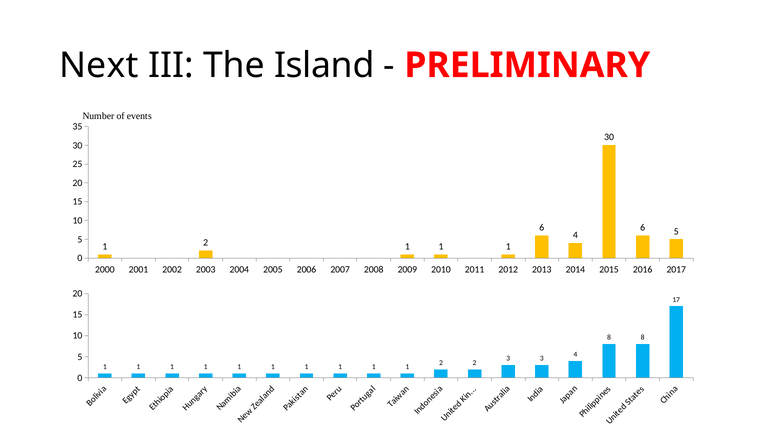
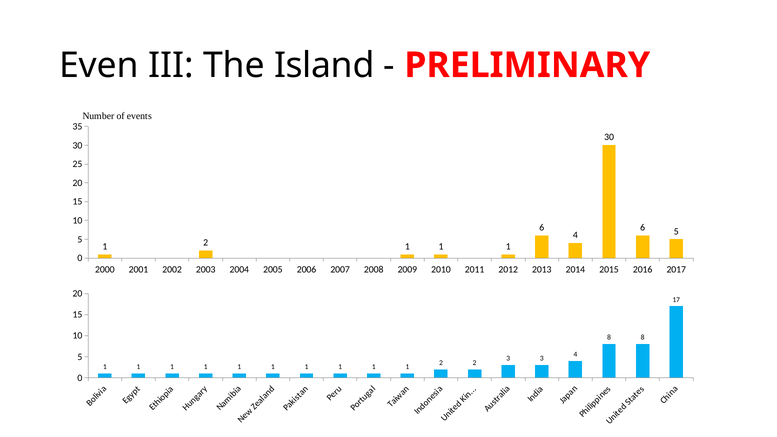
Next: Next -> Even (99, 65)
